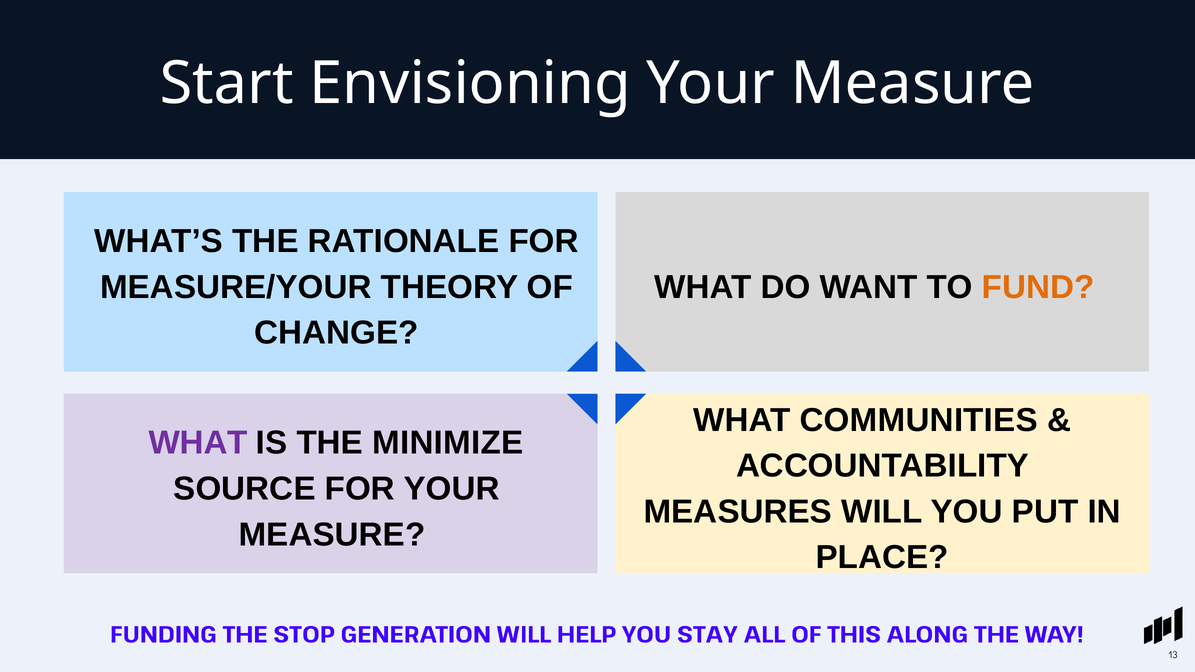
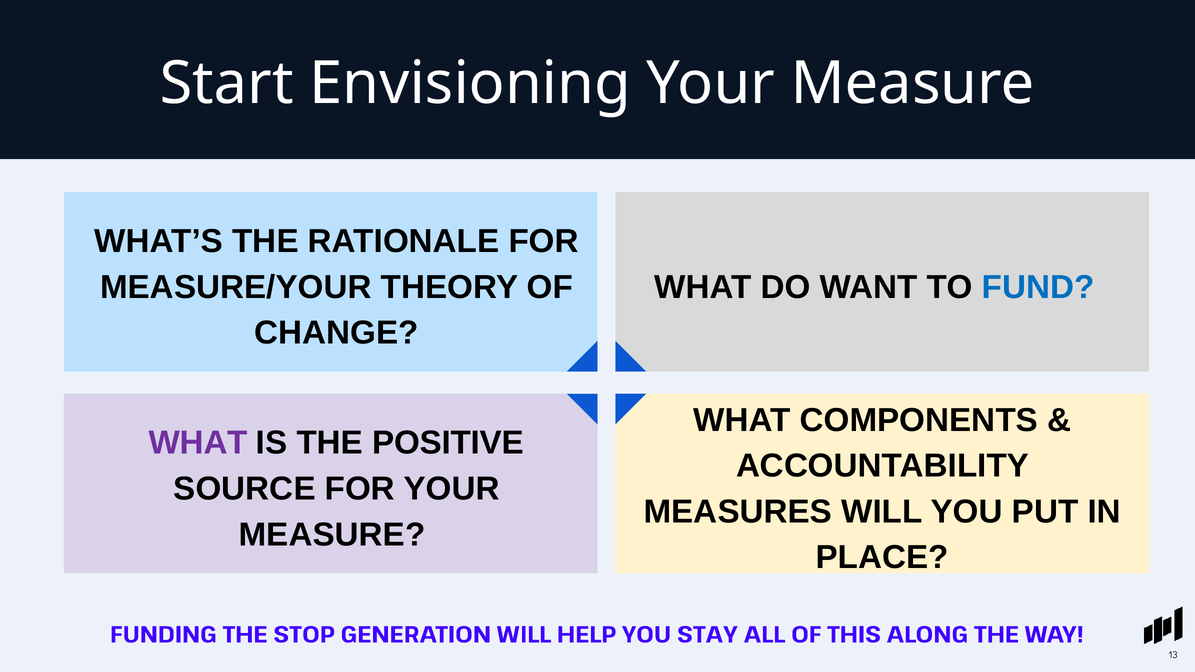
FUND colour: orange -> blue (1038, 287)
COMMUNITIES: COMMUNITIES -> COMPONENTS (919, 420)
MINIMIZE: MINIMIZE -> POSITIVE (448, 443)
